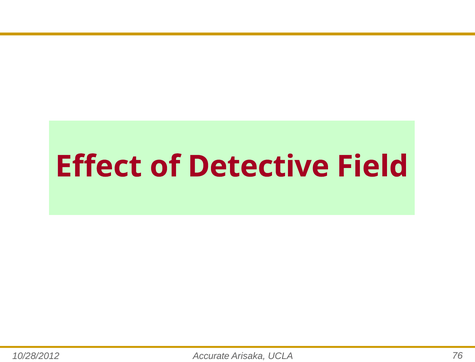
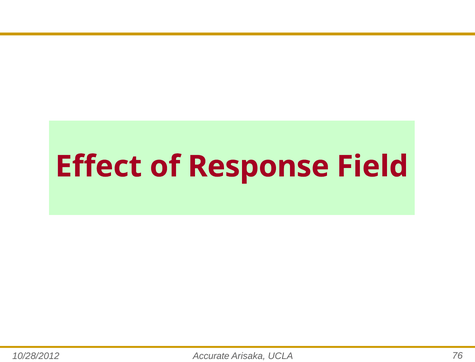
Detective: Detective -> Response (259, 166)
